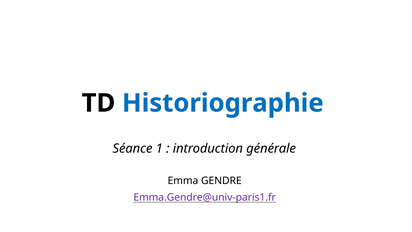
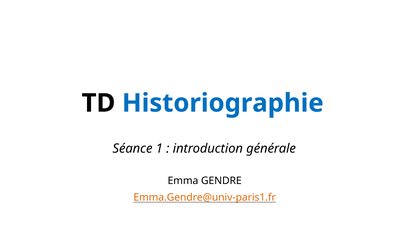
Emma.Gendre@univ-paris1.fr colour: purple -> orange (205, 197)
